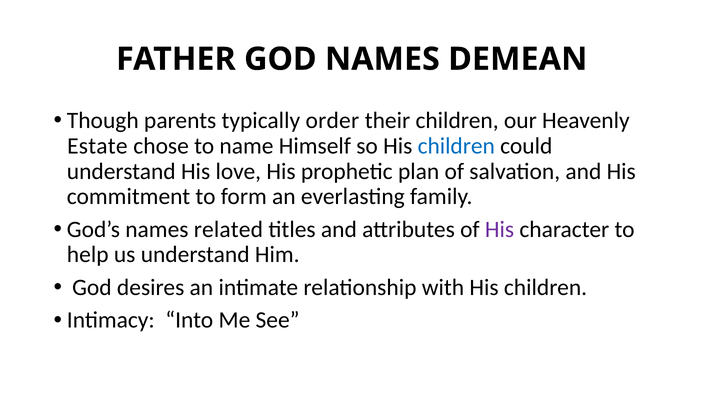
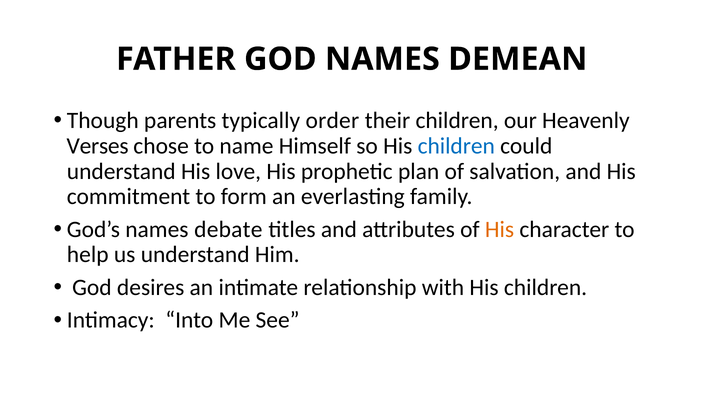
Estate: Estate -> Verses (98, 146)
related: related -> debate (228, 229)
His colour: purple -> orange (500, 229)
